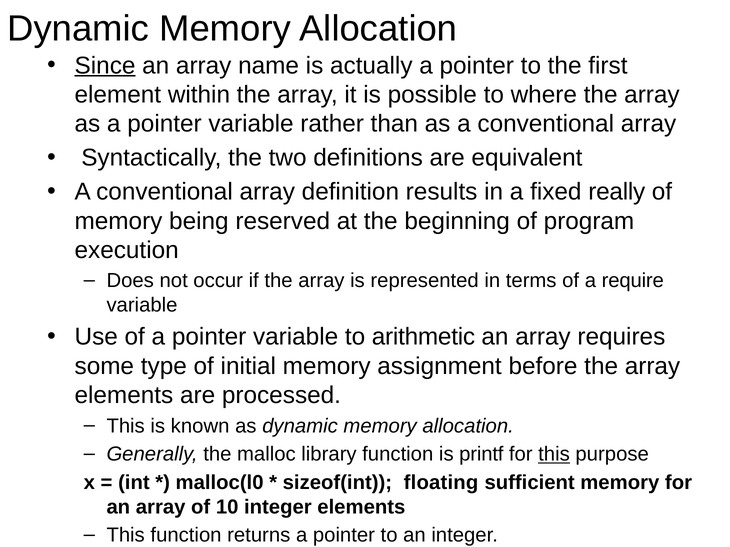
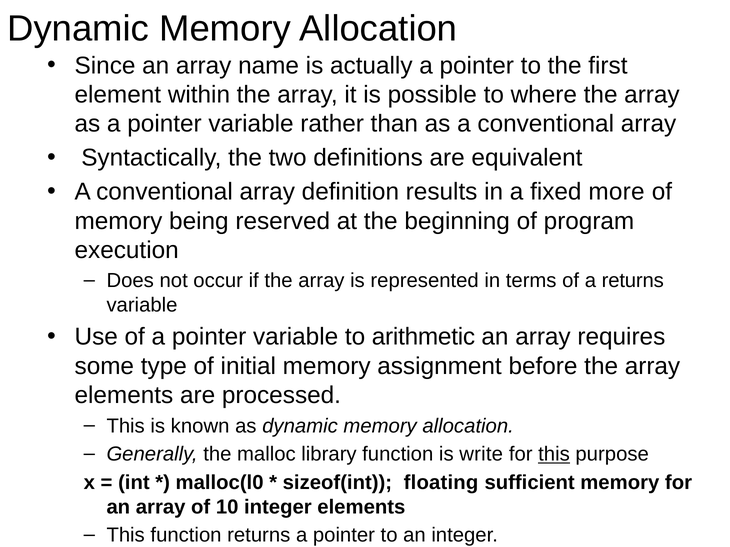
Since underline: present -> none (105, 66)
really: really -> more (617, 192)
a require: require -> returns (633, 281)
printf: printf -> write (481, 455)
